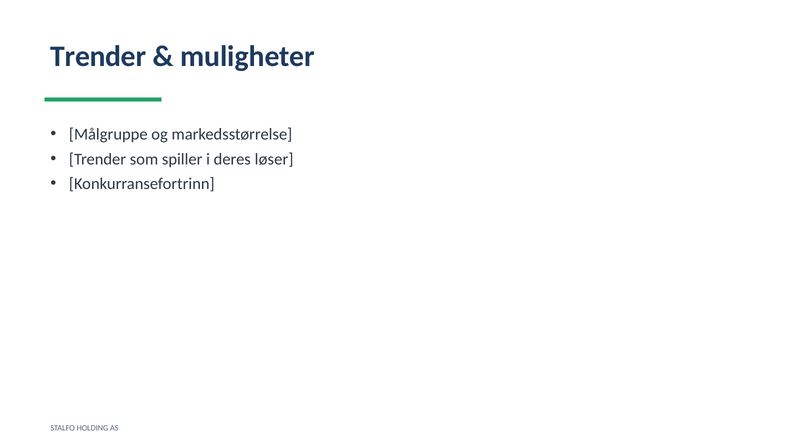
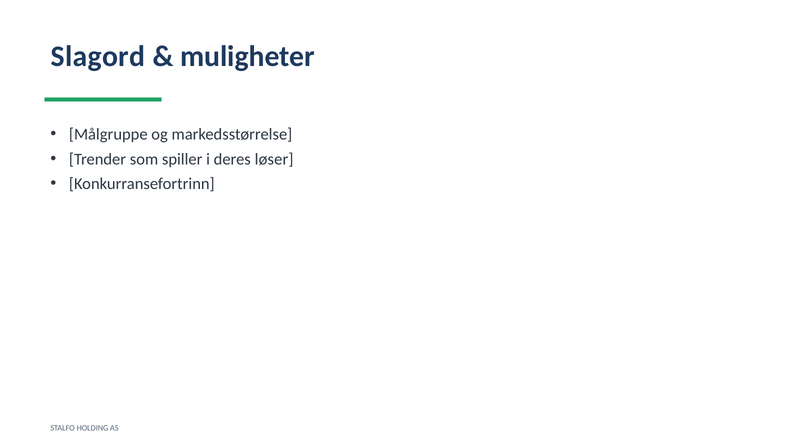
Trender: Trender -> Slagord (98, 57)
